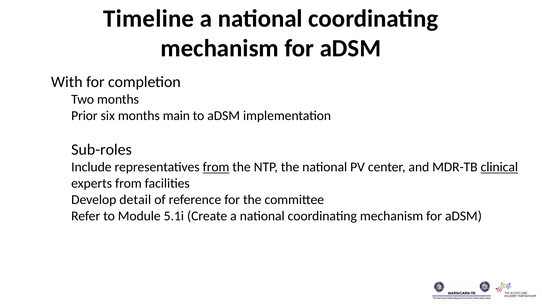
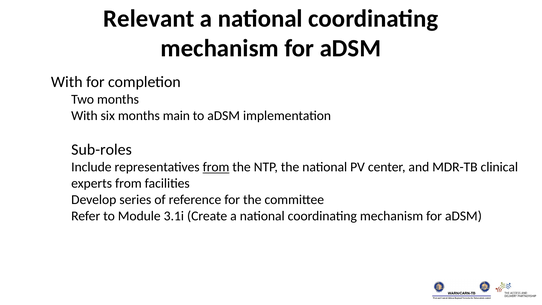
Timeline: Timeline -> Relevant (149, 19)
Prior: Prior -> With (84, 116)
clinical underline: present -> none (499, 167)
detail: detail -> series (135, 200)
5.1i: 5.1i -> 3.1i (174, 216)
